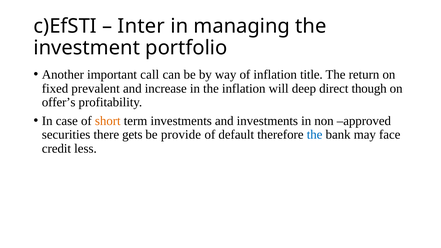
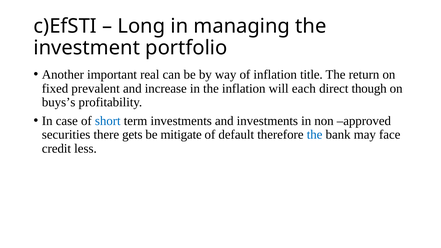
Inter: Inter -> Long (141, 26)
call: call -> real (150, 75)
deep: deep -> each (304, 88)
offer’s: offer’s -> buys’s (59, 102)
short colour: orange -> blue (108, 121)
provide: provide -> mitigate (181, 135)
